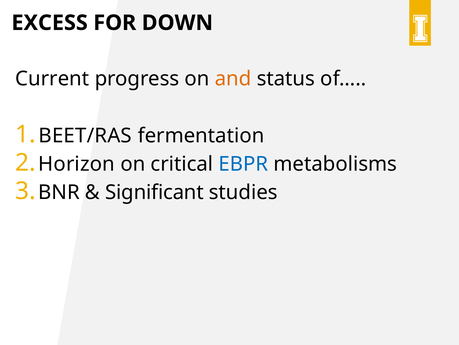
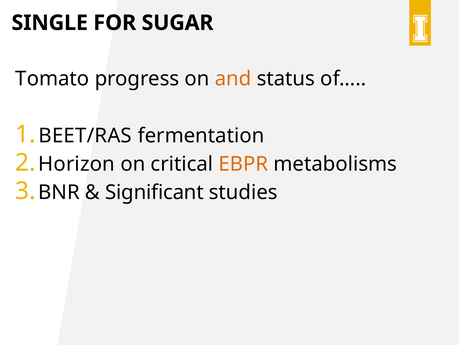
EXCESS: EXCESS -> SINGLE (50, 23)
DOWN: DOWN -> SUGAR (178, 23)
Current: Current -> Tomato (52, 79)
EBPR colour: blue -> orange (243, 164)
